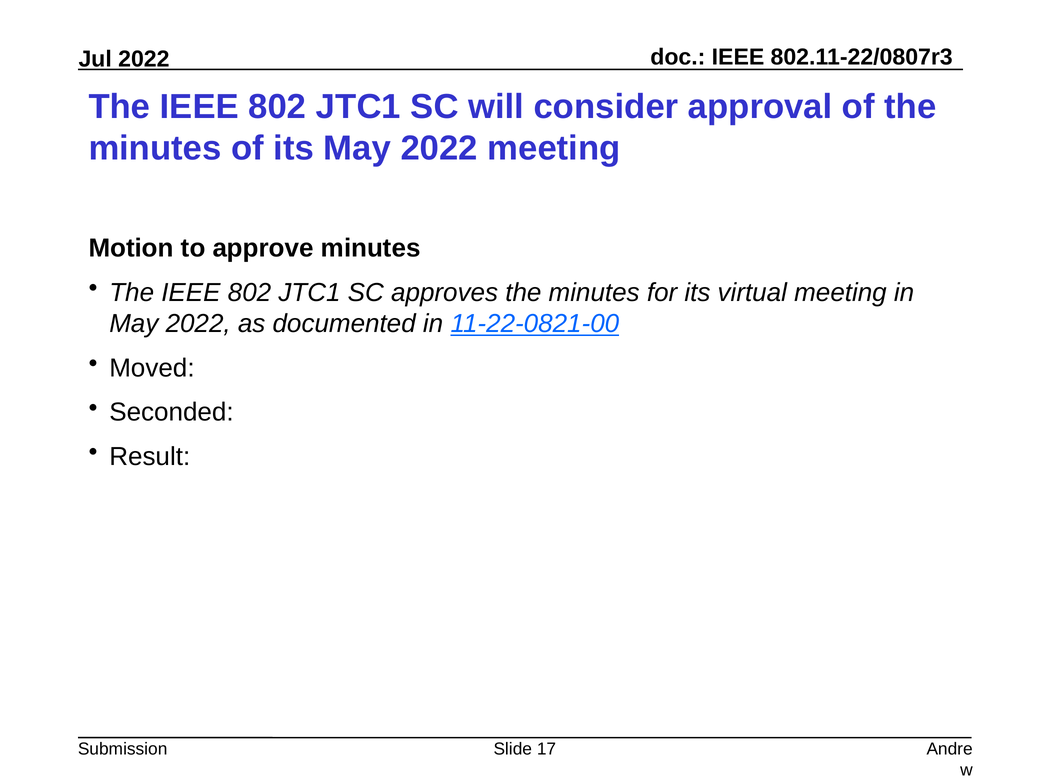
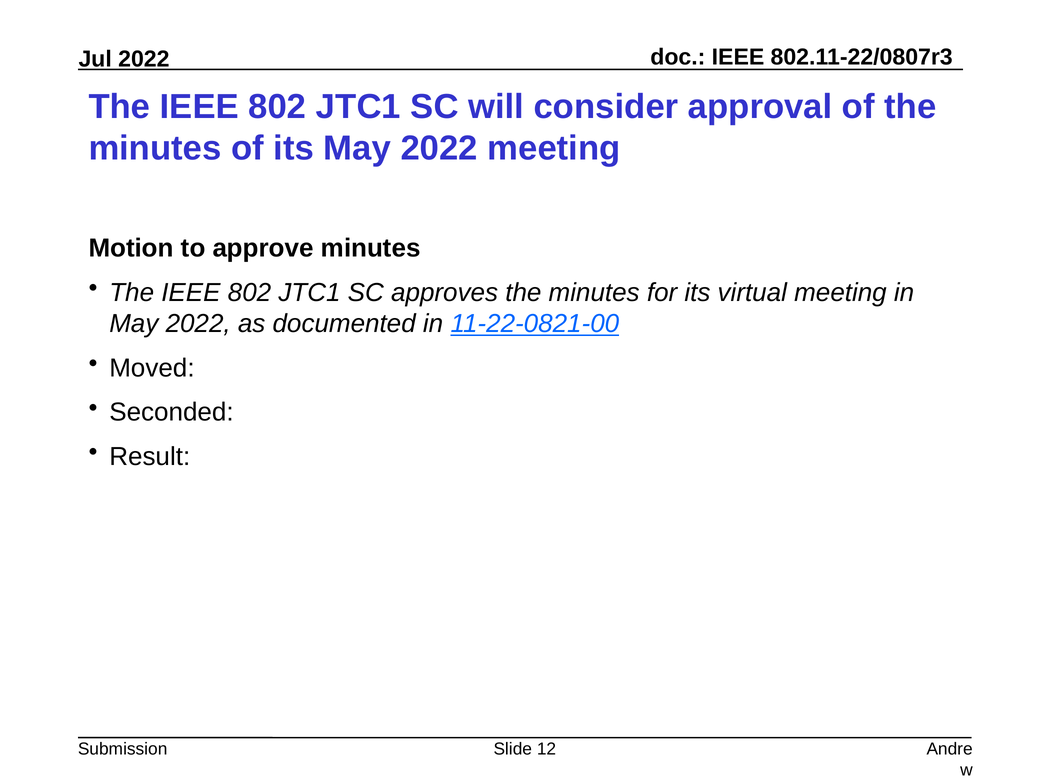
17: 17 -> 12 (547, 749)
